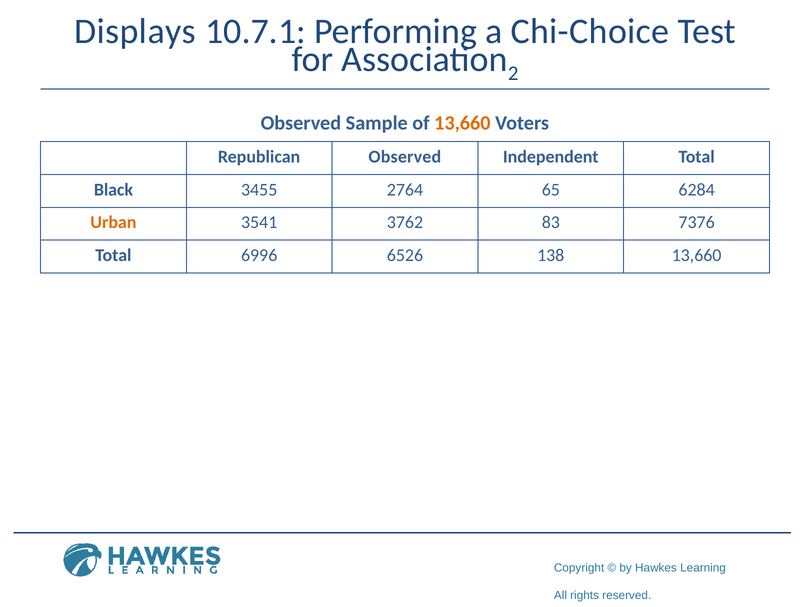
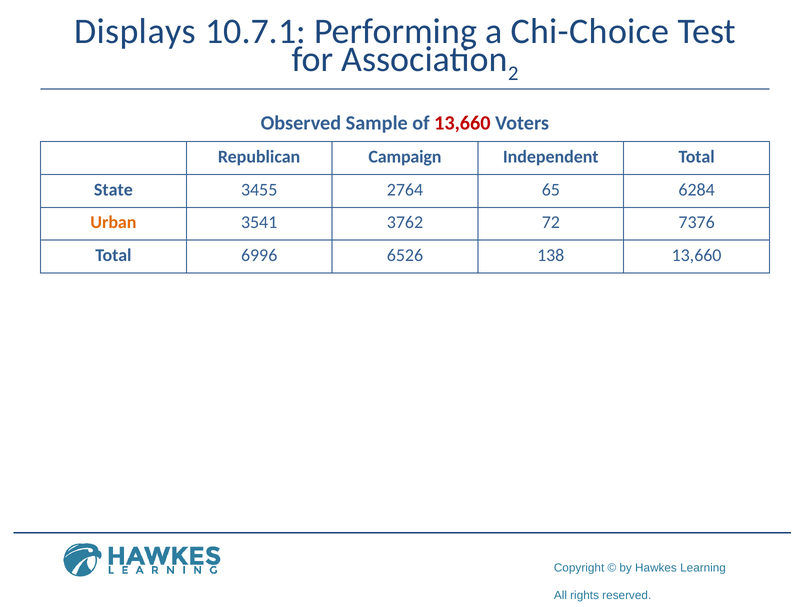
13,660 colour: orange -> red (462, 123)
Republican Observed: Observed -> Campaign (405, 157)
Black: Black -> State (113, 190)
83: 83 -> 72 (551, 223)
